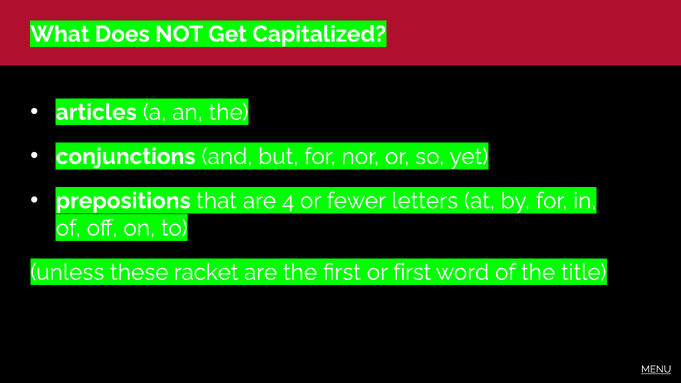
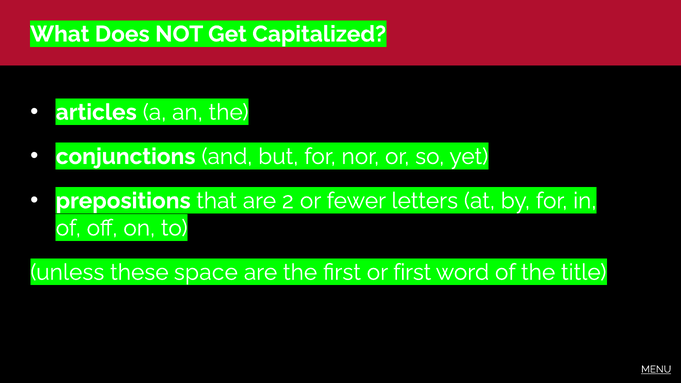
4: 4 -> 2 (288, 201)
racket: racket -> space (206, 272)
